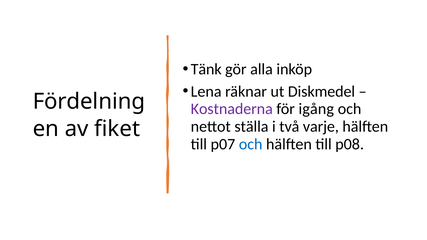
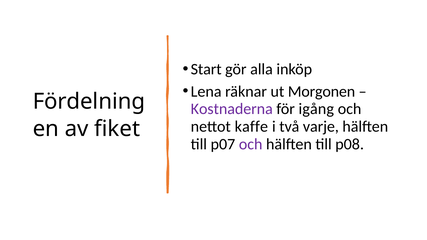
Tänk: Tänk -> Start (206, 69)
Diskmedel: Diskmedel -> Morgonen (322, 91)
ställa: ställa -> kaffe (251, 127)
och colour: blue -> purple (251, 144)
